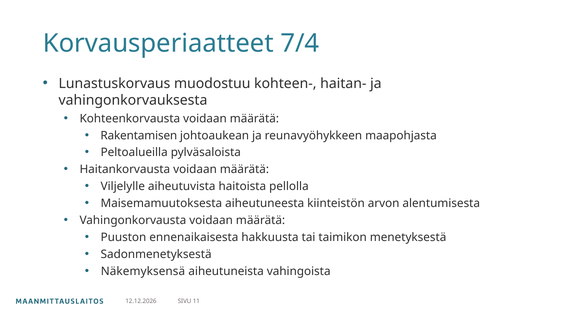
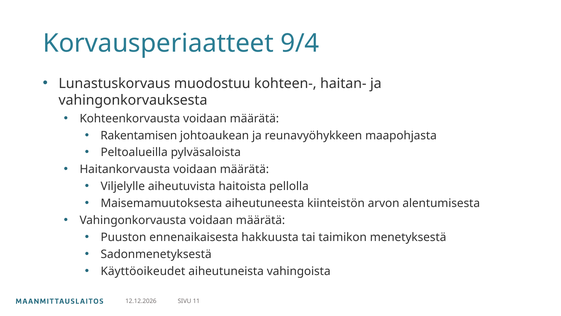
7/4: 7/4 -> 9/4 (300, 43)
Näkemyksensä: Näkemyksensä -> Käyttöoikeudet (143, 271)
